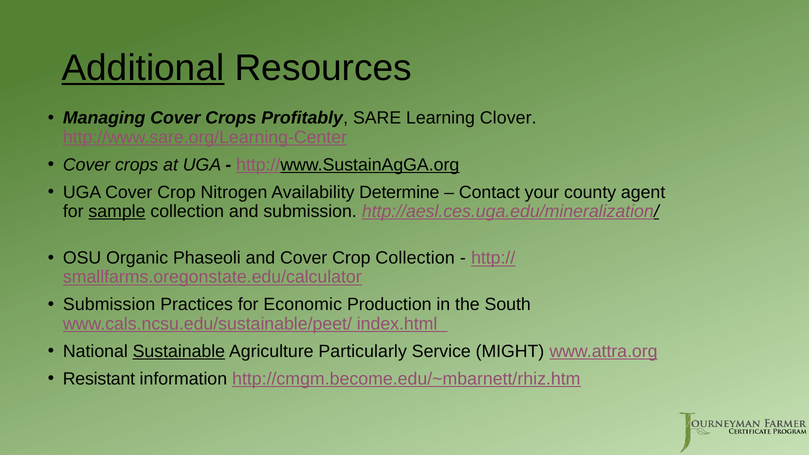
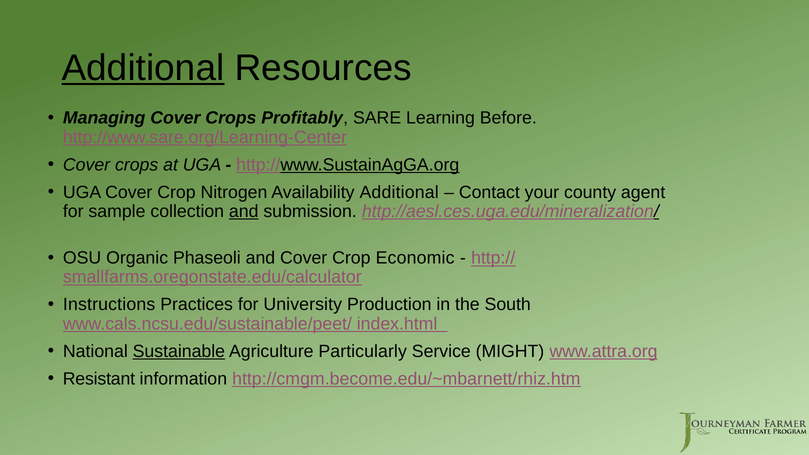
Clover: Clover -> Before (508, 118)
Availability Determine: Determine -> Additional (399, 192)
sample underline: present -> none (117, 211)
and underline: none -> present (244, 211)
Crop Collection: Collection -> Economic (415, 258)
Submission: Submission -> Instructions (109, 305)
Economic: Economic -> University (303, 305)
